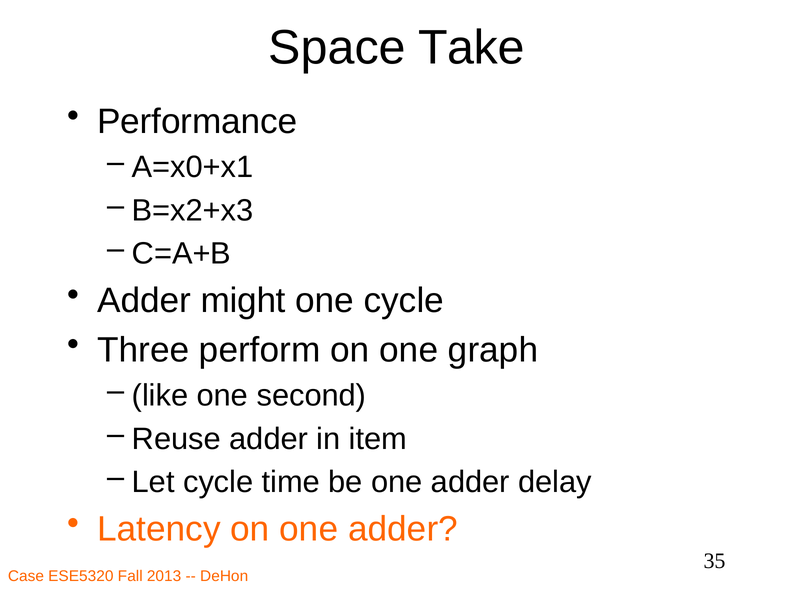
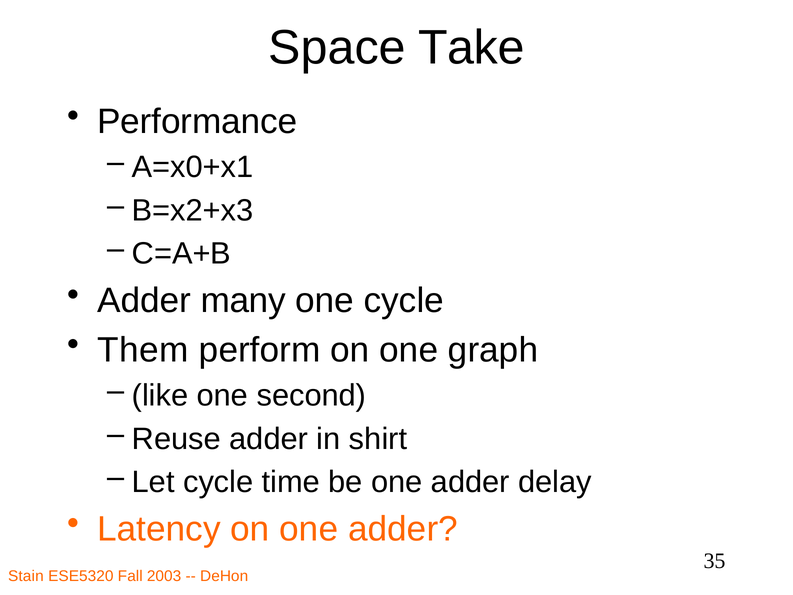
might: might -> many (243, 301)
Three: Three -> Them (143, 350)
item: item -> shirt (378, 439)
Case: Case -> Stain (26, 576)
2013: 2013 -> 2003 (164, 576)
